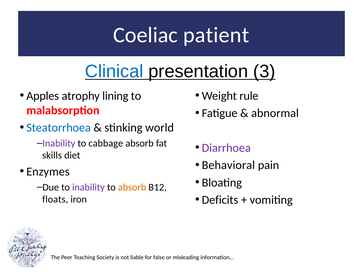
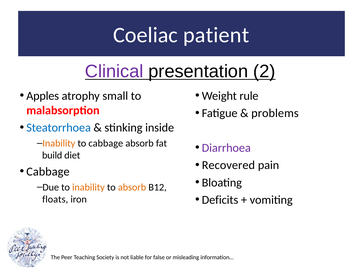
Clinical colour: blue -> purple (114, 71)
3: 3 -> 2 (264, 71)
lining: lining -> small (115, 96)
abnormal: abnormal -> problems (275, 113)
world: world -> inside (160, 128)
Inability colour: purple -> orange (59, 143)
skills: skills -> build (52, 156)
Behavioral: Behavioral -> Recovered (228, 165)
Enzymes: Enzymes -> Cabbage (48, 172)
inability colour: purple -> orange (88, 187)
